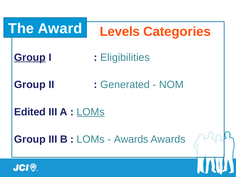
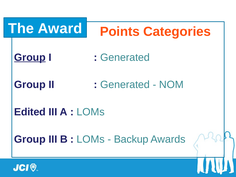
Levels: Levels -> Points (120, 32)
Eligibilities: Eligibilities -> Generated (125, 57)
LOMs underline: present -> none (91, 112)
Awards: Awards -> Backup (131, 139)
